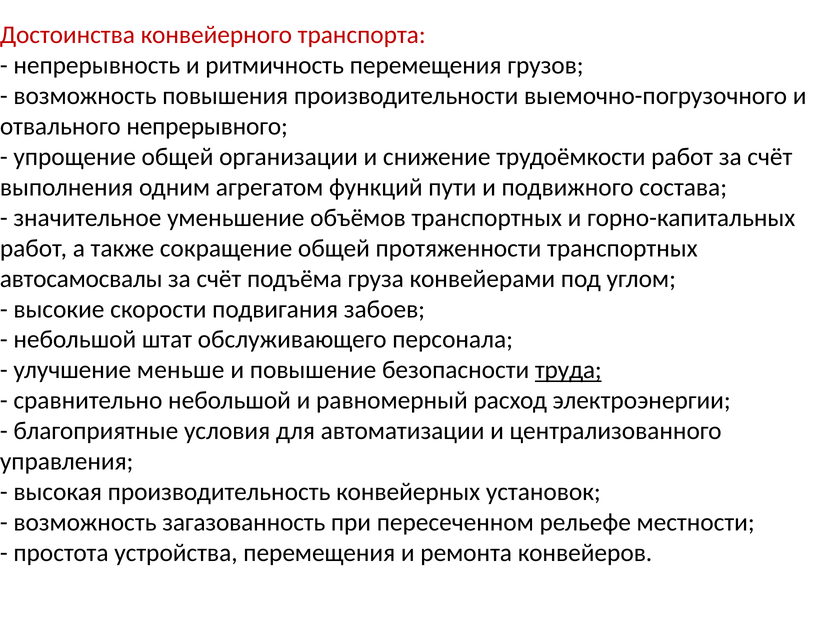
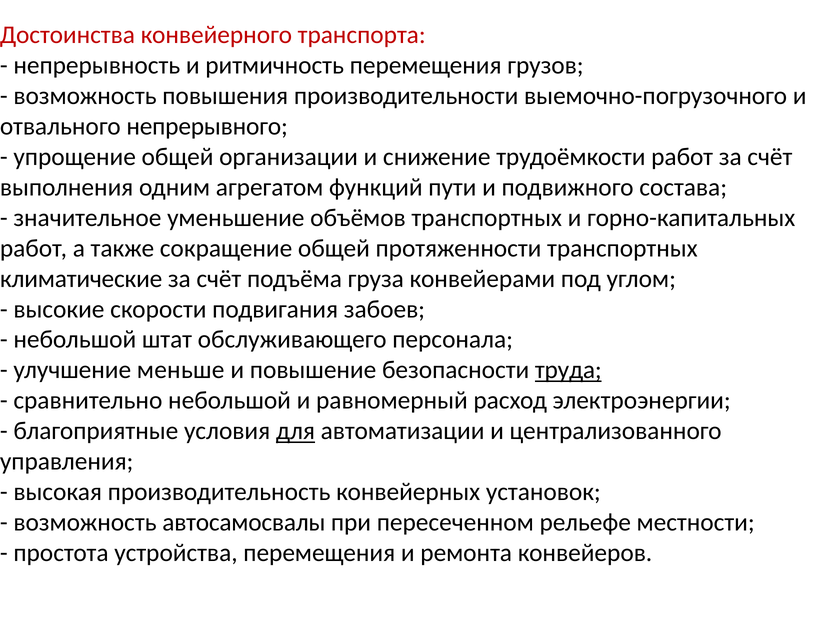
автосамосвалы: автосамосвалы -> климатические (81, 278)
для underline: none -> present (295, 431)
загазованность: загазованность -> автосамосвалы (244, 522)
